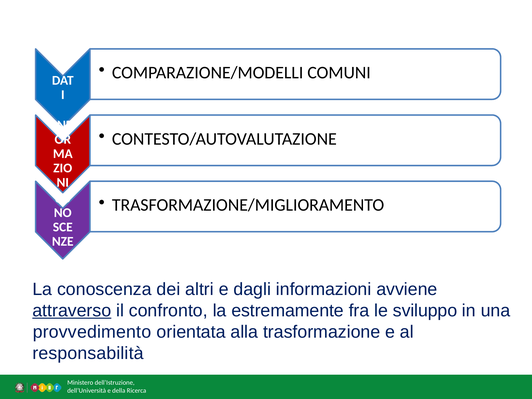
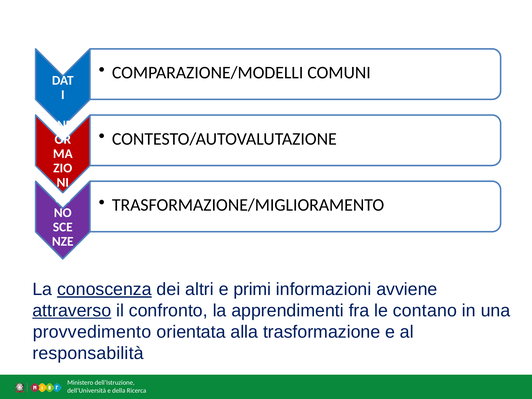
conoscenza underline: none -> present (104, 289)
dagli: dagli -> primi (252, 289)
estremamente: estremamente -> apprendimenti (288, 311)
sviluppo: sviluppo -> contano (425, 311)
